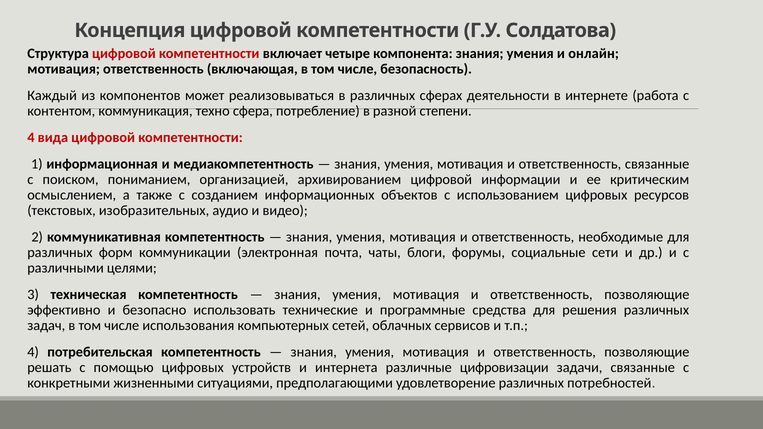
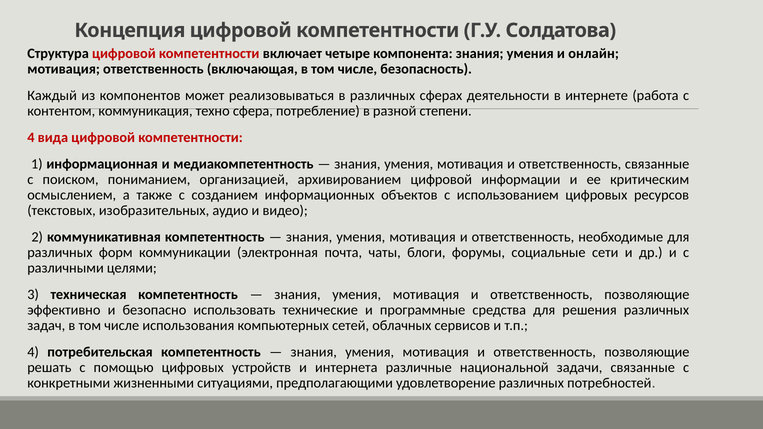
цифровизации: цифровизации -> национальной (504, 368)
